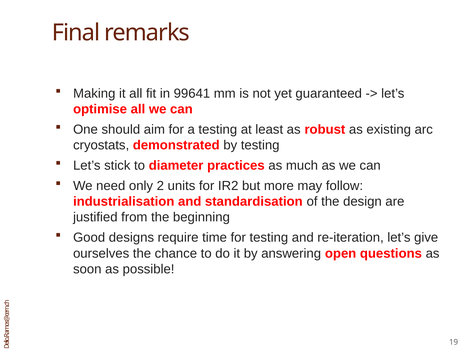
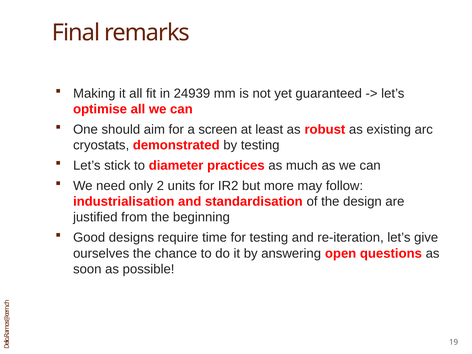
99641: 99641 -> 24939 (192, 93)
a testing: testing -> screen (218, 129)
